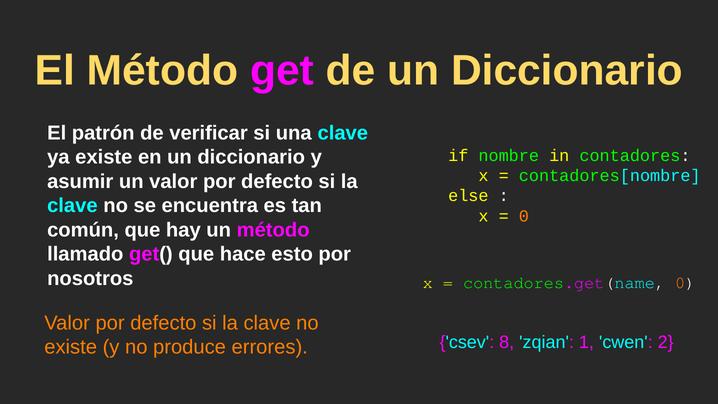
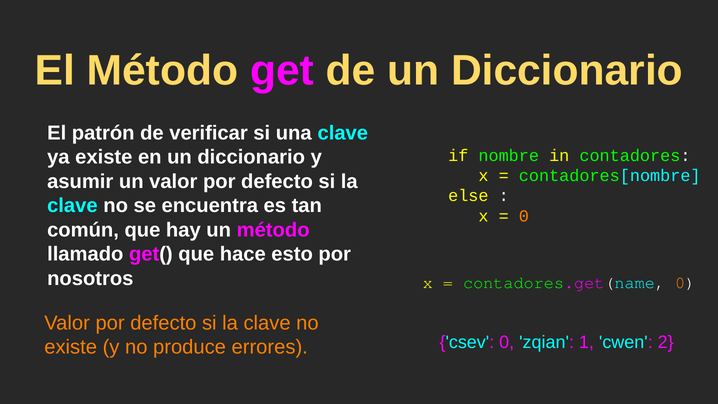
csev 8: 8 -> 0 (507, 342)
